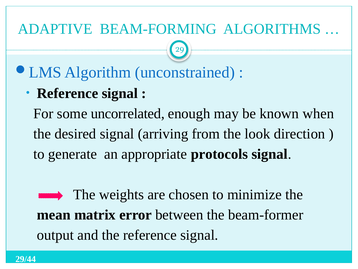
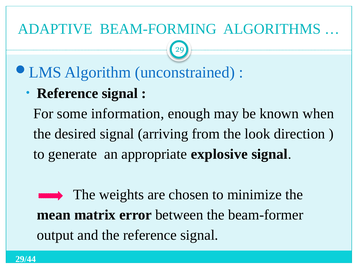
uncorrelated: uncorrelated -> information (128, 113)
protocols: protocols -> explosive (219, 154)
